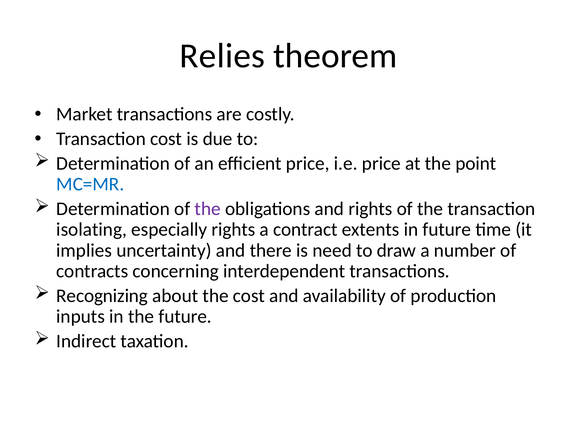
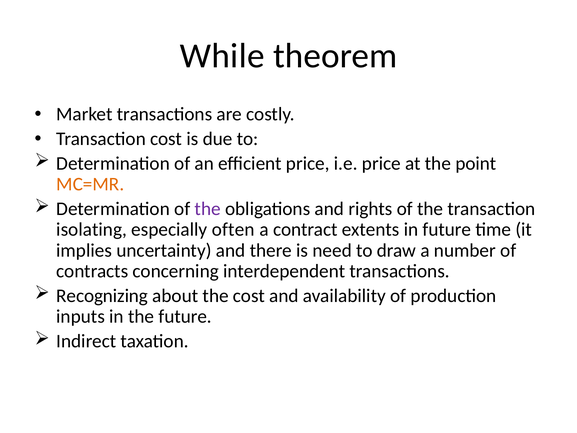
Relies: Relies -> While (222, 56)
MC=MR colour: blue -> orange (90, 184)
especially rights: rights -> often (233, 229)
